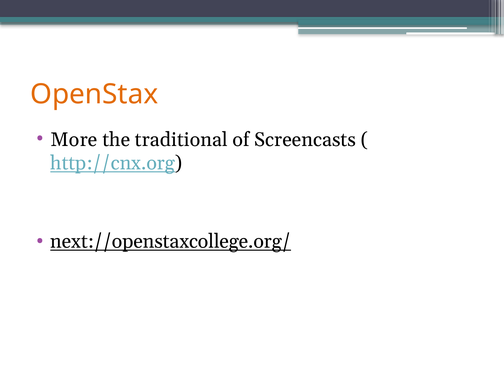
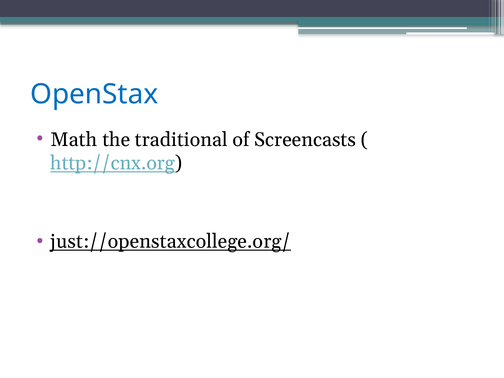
OpenStax colour: orange -> blue (94, 94)
More: More -> Math (74, 140)
next://openstaxcollege.org/: next://openstaxcollege.org/ -> just://openstaxcollege.org/ (171, 241)
